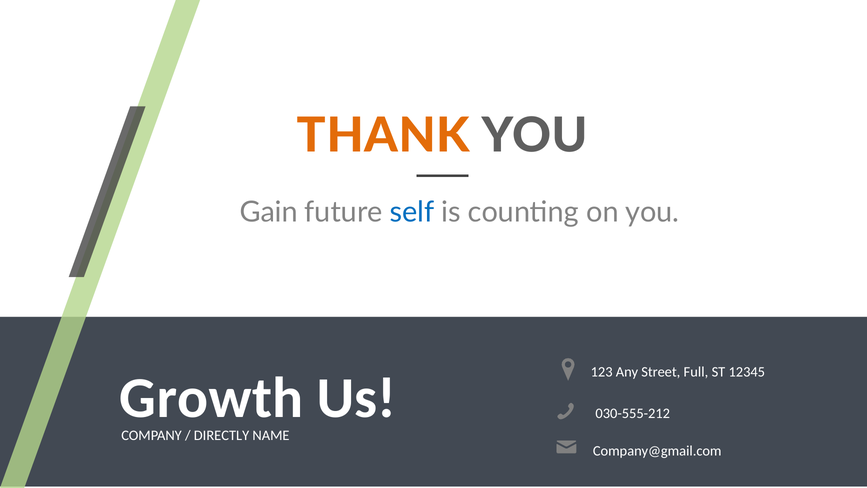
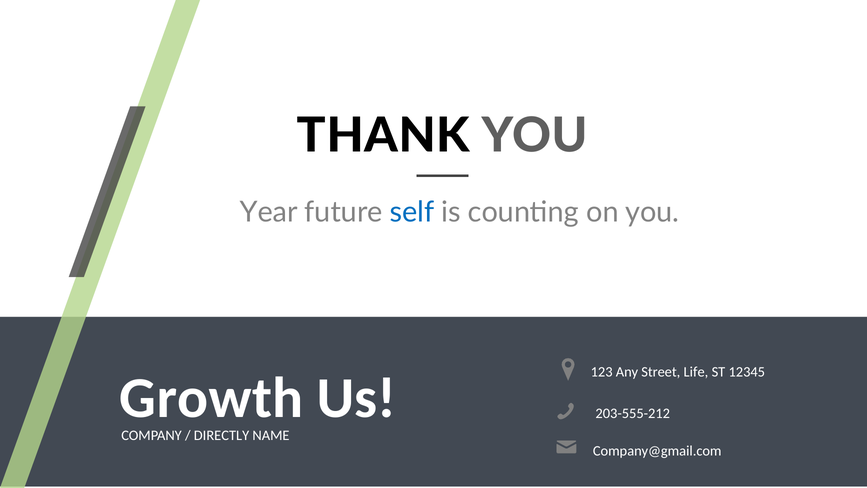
THANK colour: orange -> black (383, 136)
Gain: Gain -> Year (269, 212)
Full: Full -> Life (696, 372)
030-555-212: 030-555-212 -> 203-555-212 (633, 413)
